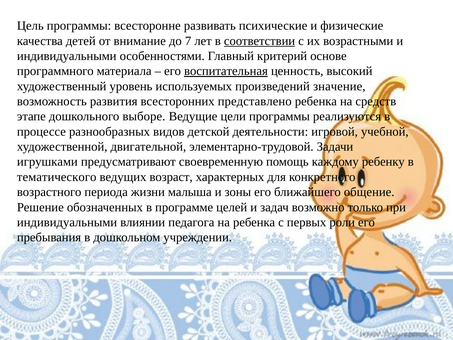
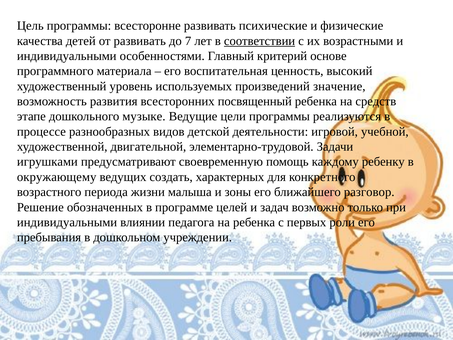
от внимание: внимание -> развивать (140, 41)
воспитательная underline: present -> none (226, 71)
представлено: представлено -> посвященный (255, 101)
выборе: выборе -> музыке (144, 116)
тематического: тематического -> окружающему (57, 177)
возраст: возраст -> создать (171, 177)
общение: общение -> разговор (369, 192)
